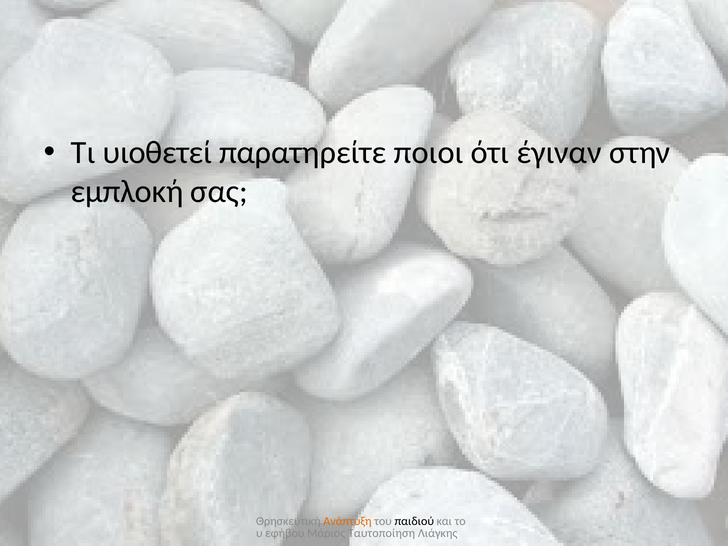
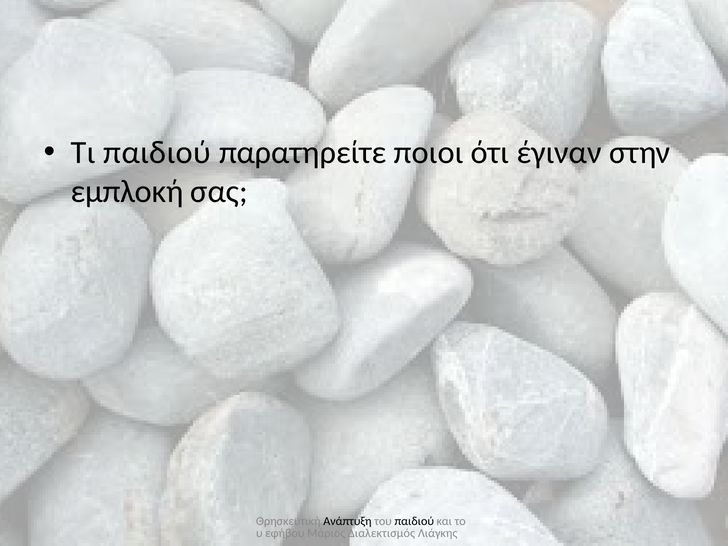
Τι υιοθετεί: υιοθετεί -> παιδιού (157, 153)
Ανάπτυξη colour: orange -> black (347, 521)
Ταυτοποίηση: Ταυτοποίηση -> Διαλεκτισμός (382, 533)
